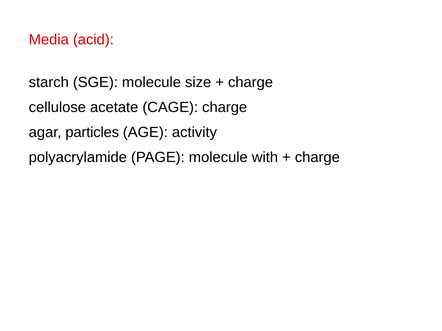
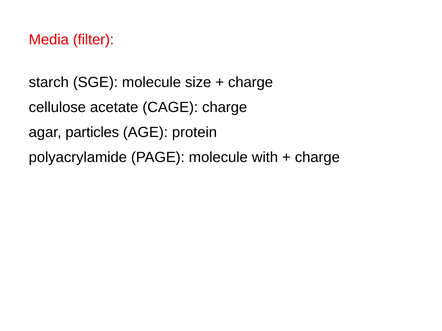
acid: acid -> filter (93, 40)
activity: activity -> protein (194, 132)
